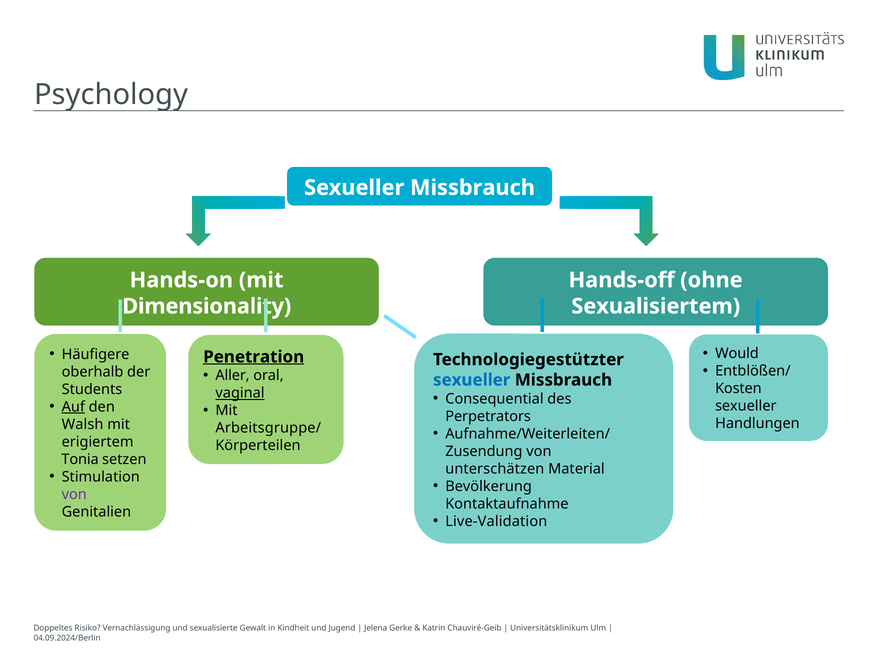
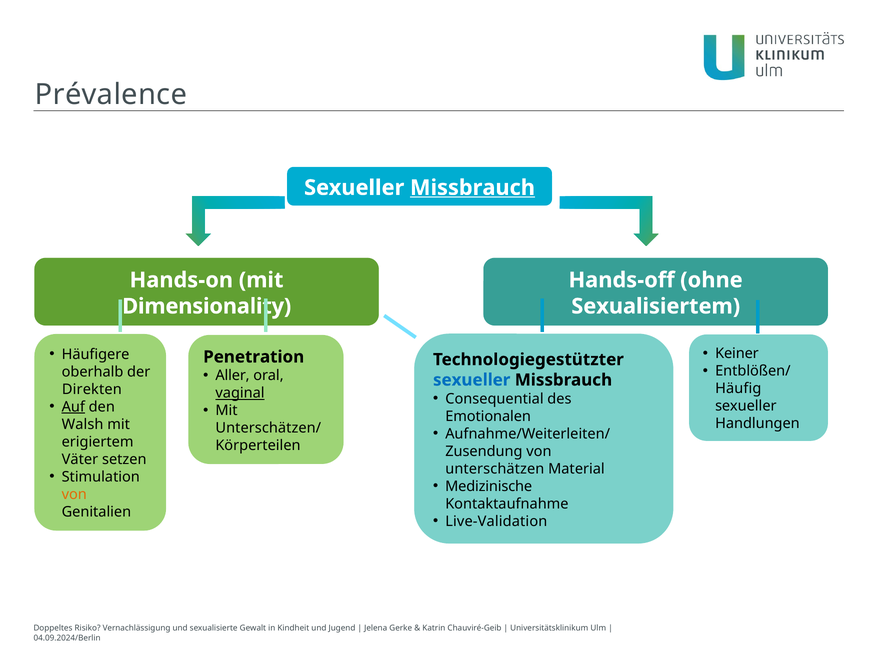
Psychology: Psychology -> Prévalence (111, 94)
Missbrauch underline: none -> present (472, 188)
Would: Would -> Keiner (737, 353)
Penetration underline: present -> none (254, 357)
Kosten: Kosten -> Häufig (738, 388)
Students: Students -> Direkten (92, 389)
Perpetrators: Perpetrators -> Emotionalen (488, 416)
Arbeitsgruppe/: Arbeitsgruppe/ -> Unterschätzen/ (268, 428)
Tonia: Tonia -> Väter (80, 459)
Bevölkerung: Bevölkerung -> Medizinische (489, 486)
von colour: purple -> orange (74, 494)
